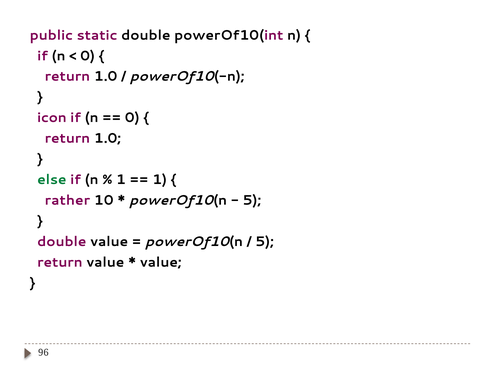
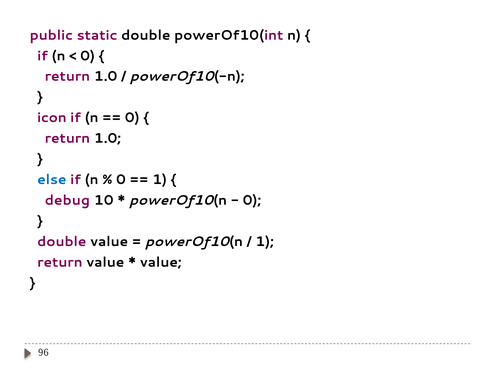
else colour: green -> blue (52, 180)
1: 1 -> 0 (121, 180)
rather: rather -> debug (67, 200)
5: 5 -> 0 (252, 200)
5: 5 -> 1 (265, 242)
